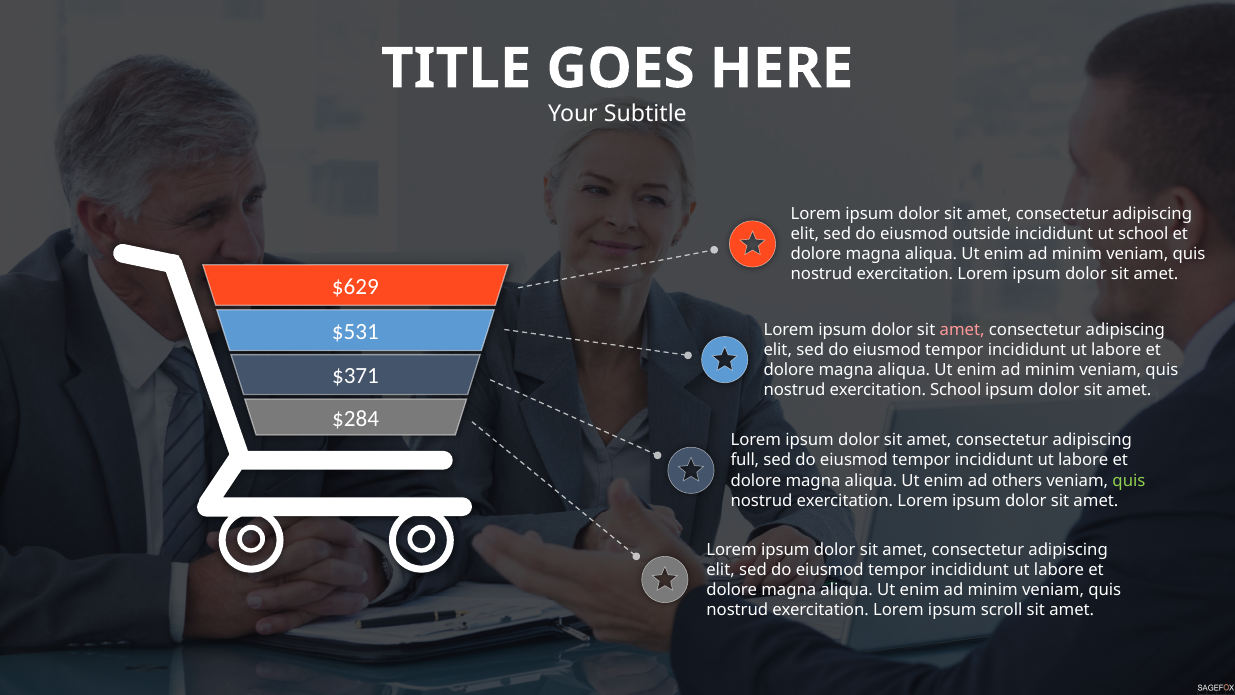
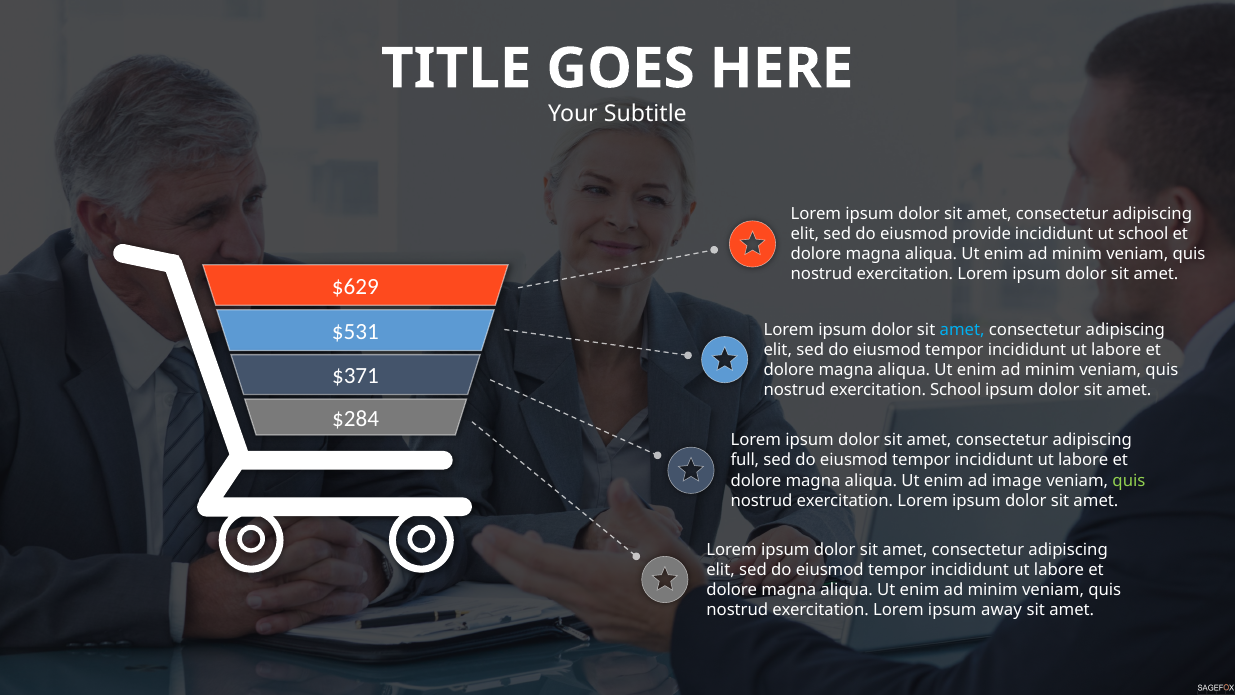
outside: outside -> provide (982, 234)
amet colour: pink -> light blue (962, 330)
others: others -> image (1017, 480)
scroll: scroll -> away (1002, 610)
